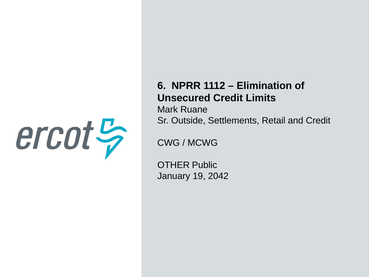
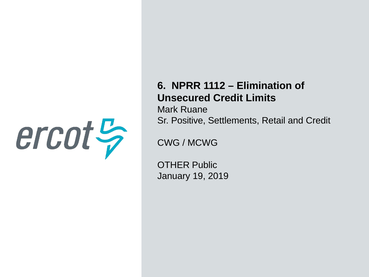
Outside: Outside -> Positive (188, 121)
2042: 2042 -> 2019 (218, 176)
